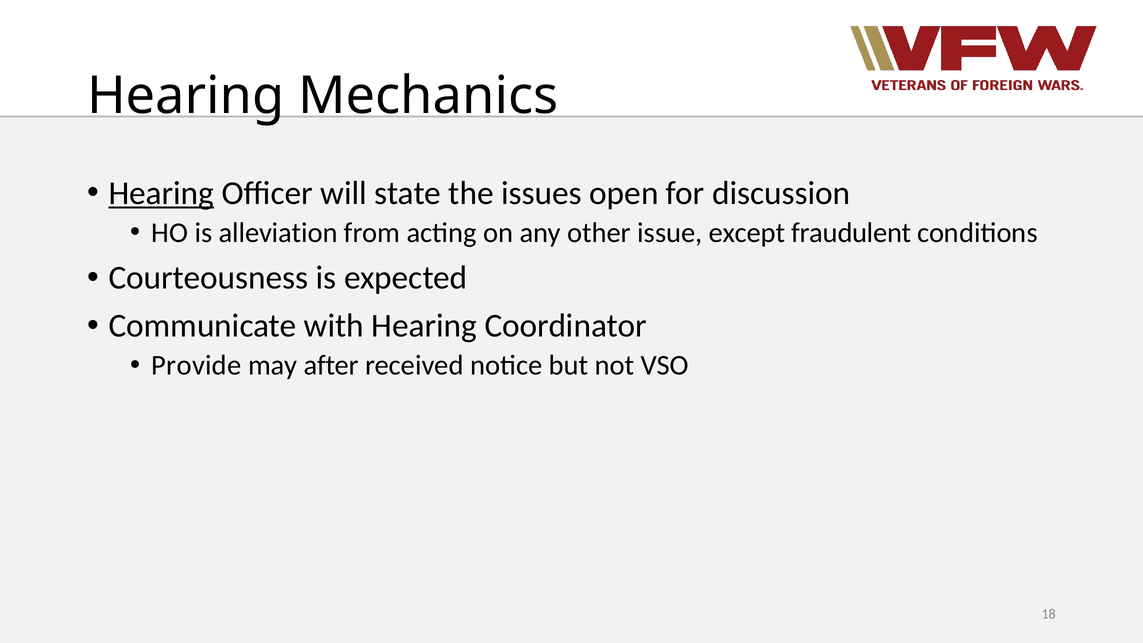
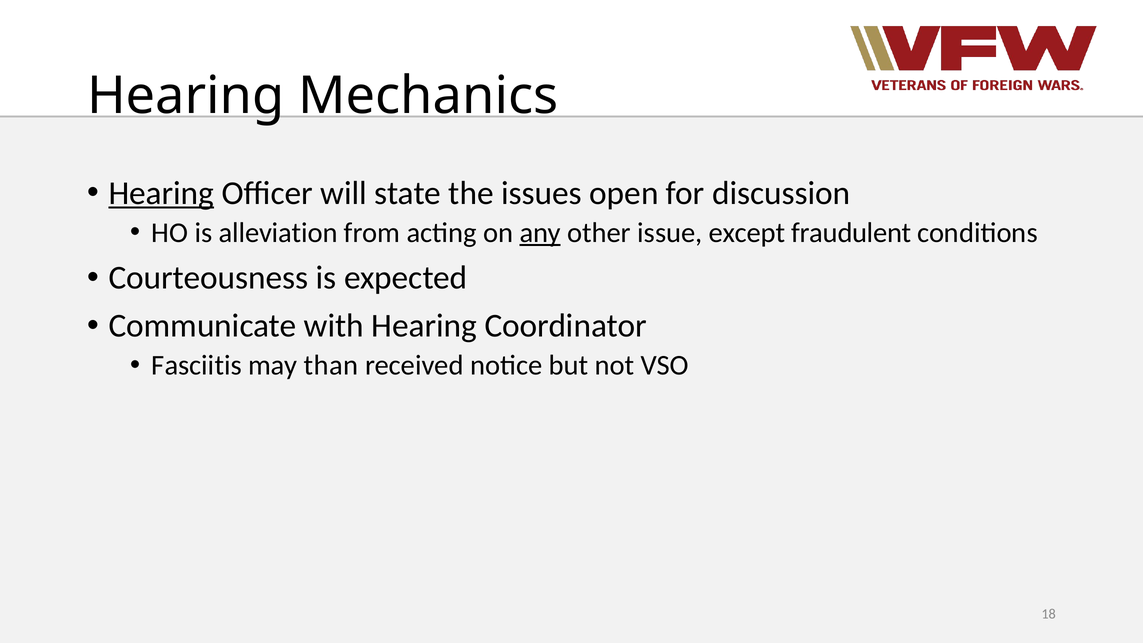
any underline: none -> present (540, 233)
Provide: Provide -> Fasciitis (197, 365)
after: after -> than (331, 365)
